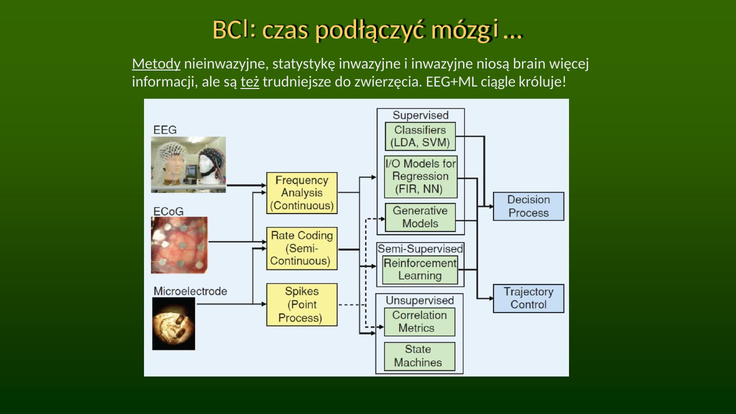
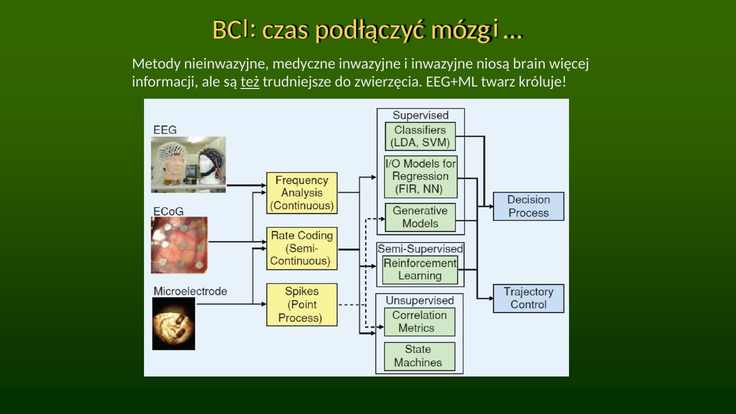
Metody underline: present -> none (156, 63)
statystykę: statystykę -> medyczne (304, 63)
ciągle: ciągle -> twarz (498, 82)
